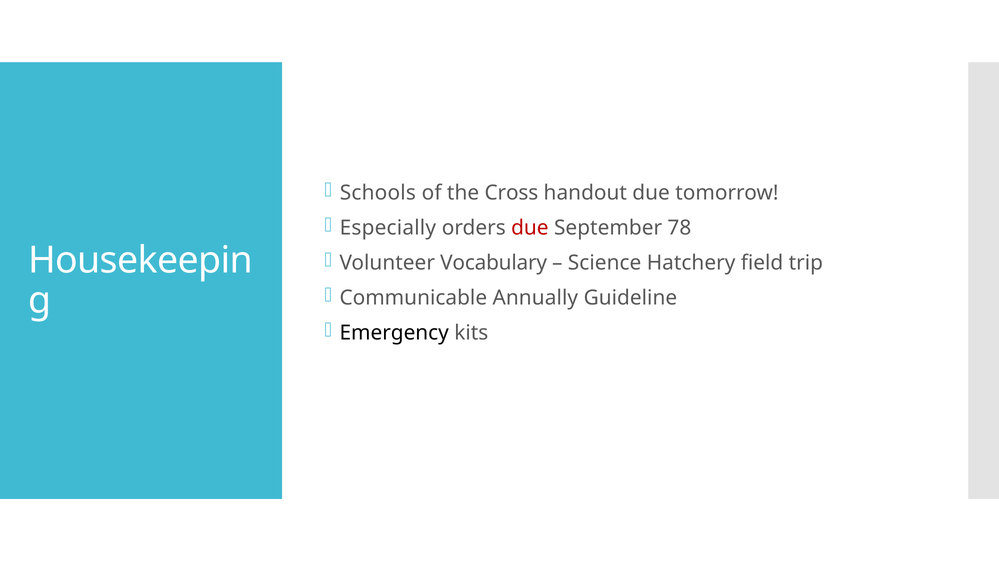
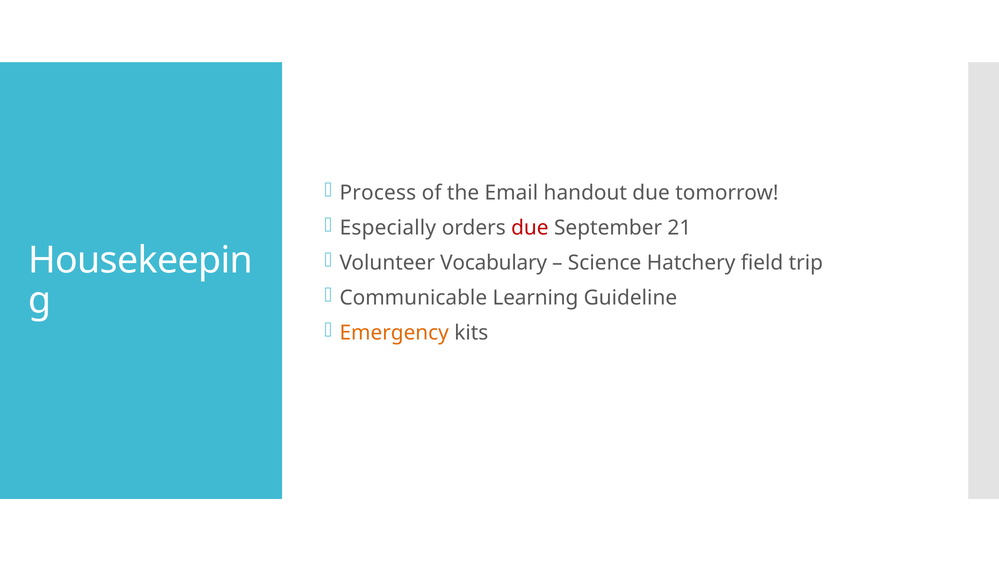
Schools: Schools -> Process (378, 193)
Cross: Cross -> Email (511, 193)
78: 78 -> 21 (679, 228)
Annually: Annually -> Learning (535, 298)
Emergency colour: black -> orange (394, 333)
